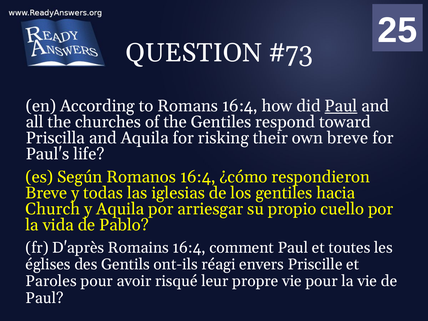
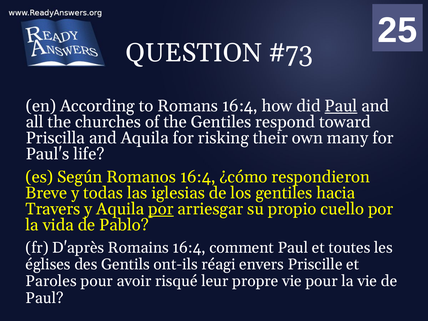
own breve: breve -> many (348, 138)
Church: Church -> Travers (53, 209)
por underline: none -> present (161, 209)
